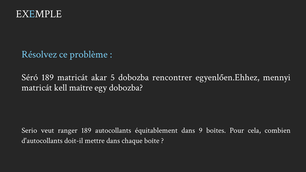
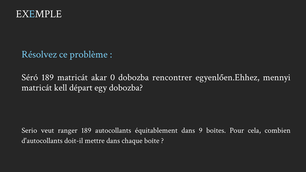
5: 5 -> 0 (113, 77)
maître: maître -> départ (81, 88)
